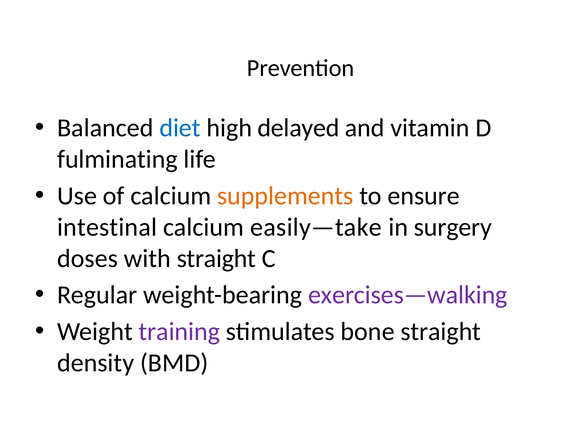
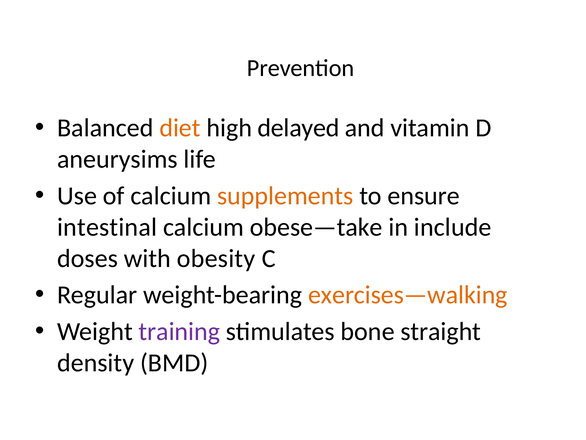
diet colour: blue -> orange (180, 128)
fulminating: fulminating -> aneurysims (117, 159)
easily—take: easily—take -> obese—take (316, 227)
surgery: surgery -> include (453, 227)
with straight: straight -> obesity (216, 258)
exercises—walking colour: purple -> orange (408, 295)
